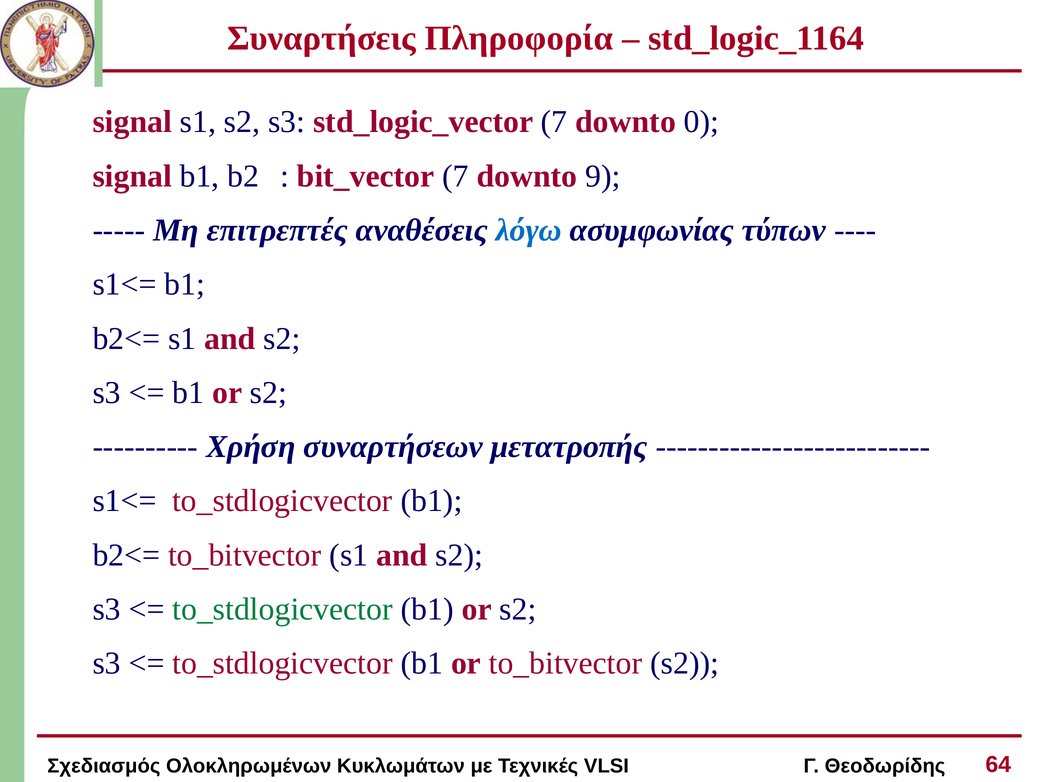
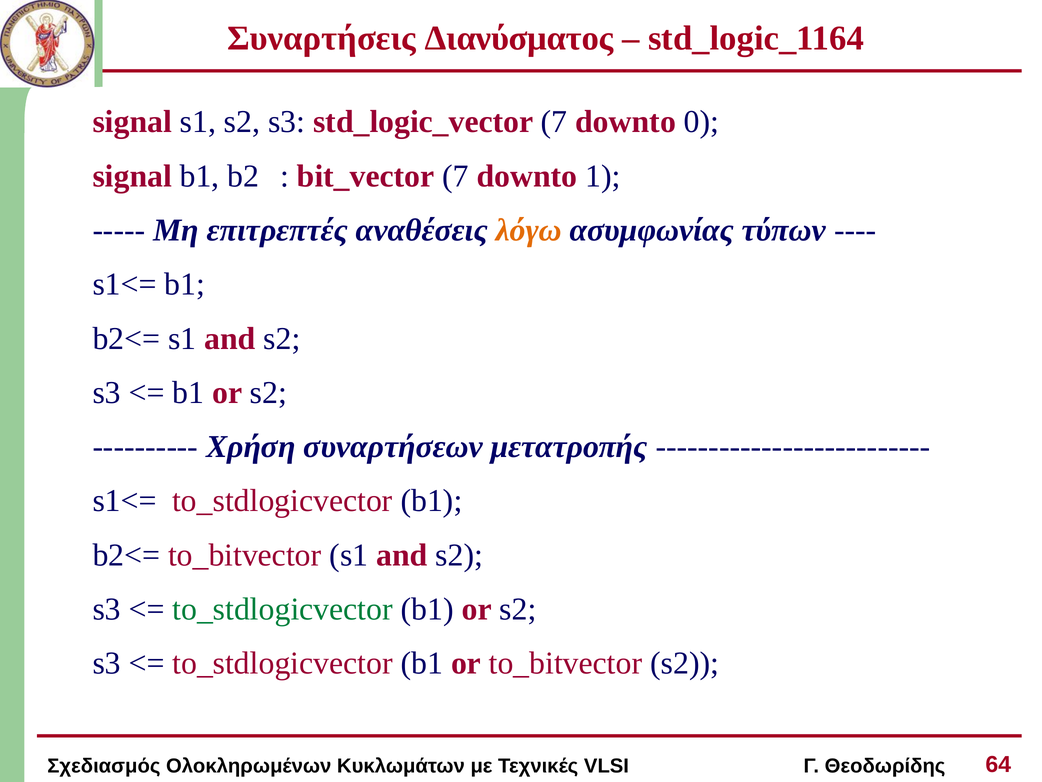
Πληροφορία: Πληροφορία -> Διανύσματος (519, 38)
9: 9 -> 1 (603, 176)
λόγω colour: blue -> orange (529, 230)
